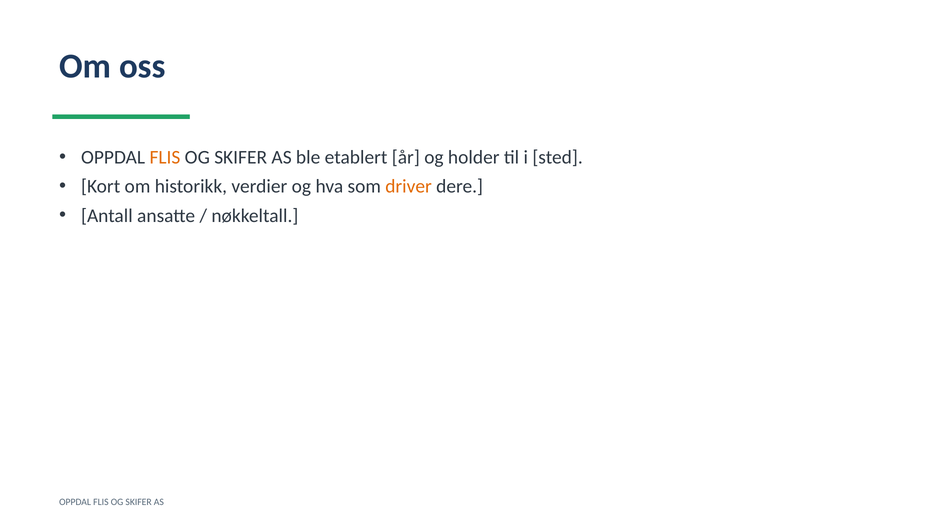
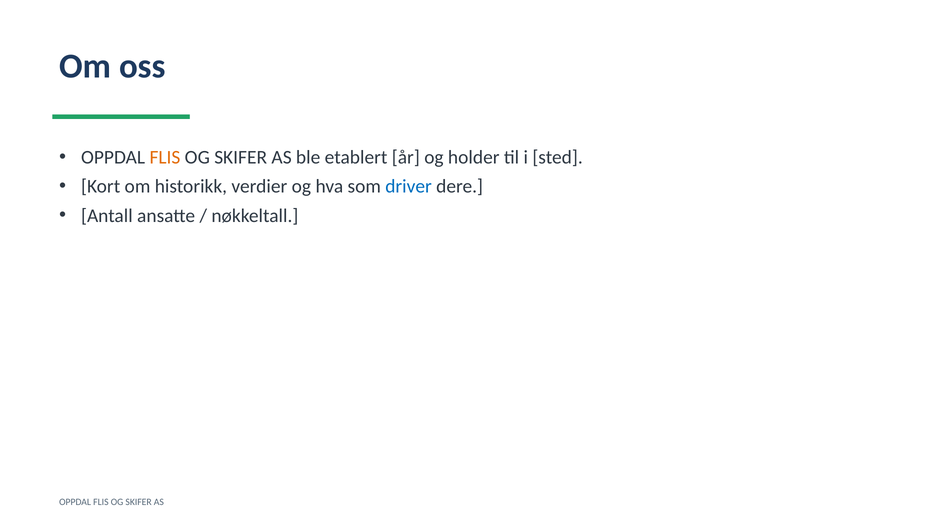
driver colour: orange -> blue (409, 187)
